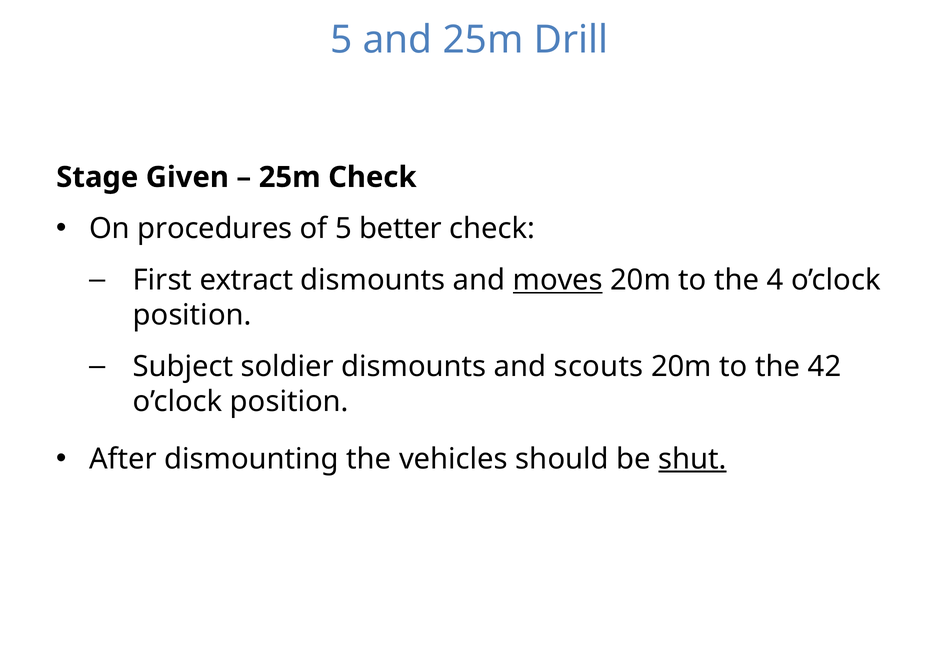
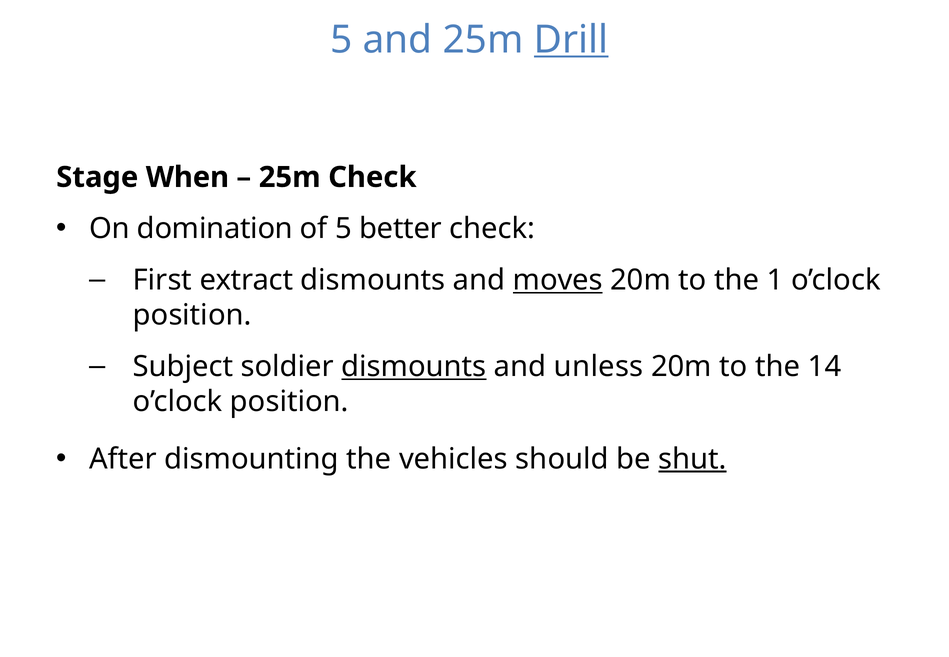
Drill underline: none -> present (571, 40)
Given: Given -> When (187, 177)
procedures: procedures -> domination (215, 229)
4: 4 -> 1 (775, 280)
dismounts underline: none -> present (414, 367)
scouts: scouts -> unless (599, 367)
42: 42 -> 14 (825, 367)
